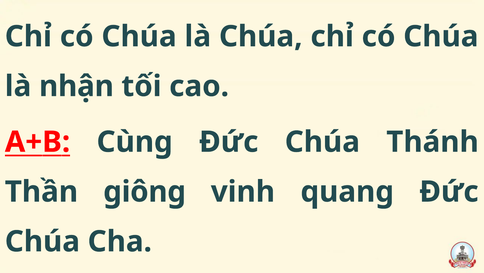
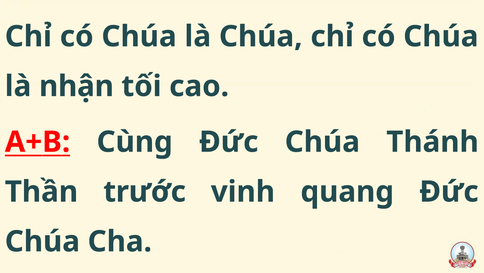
giông: giông -> trước (145, 191)
